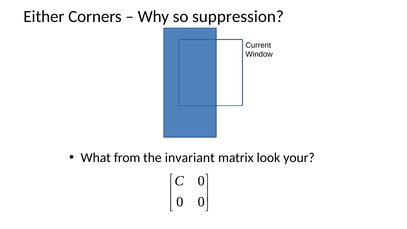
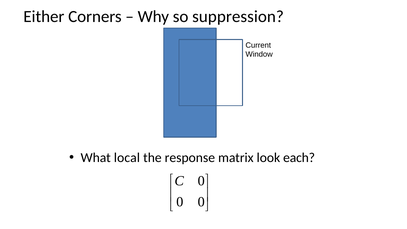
from: from -> local (127, 158)
invariant: invariant -> response (190, 158)
your: your -> each (299, 158)
